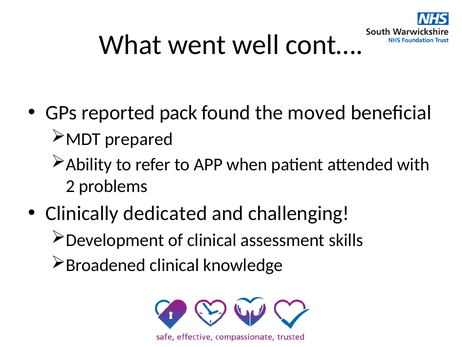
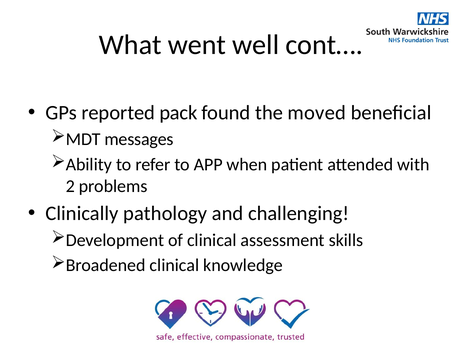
prepared: prepared -> messages (139, 139)
dedicated: dedicated -> pathology (165, 213)
